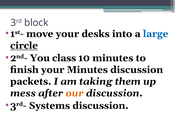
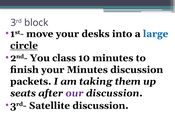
mess: mess -> seats (23, 93)
our colour: orange -> purple (75, 93)
Systems: Systems -> Satellite (49, 105)
